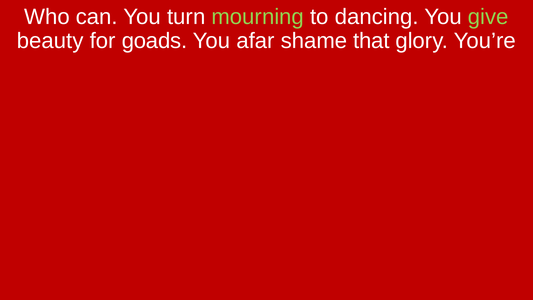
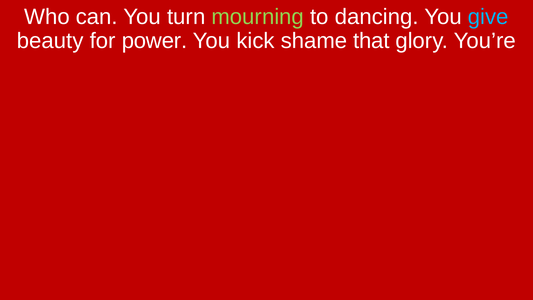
give colour: light green -> light blue (488, 17)
goads: goads -> power (154, 41)
afar: afar -> kick (255, 41)
